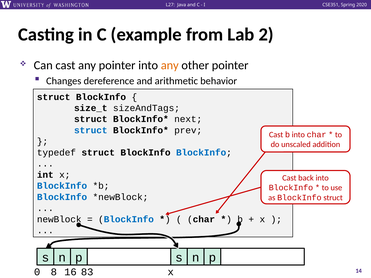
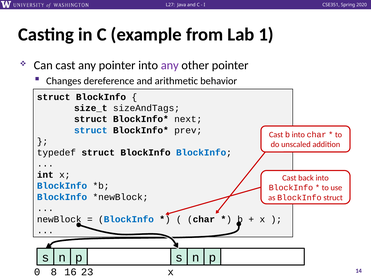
2: 2 -> 1 (266, 34)
any colour: orange -> purple (170, 65)
83: 83 -> 23 (87, 272)
